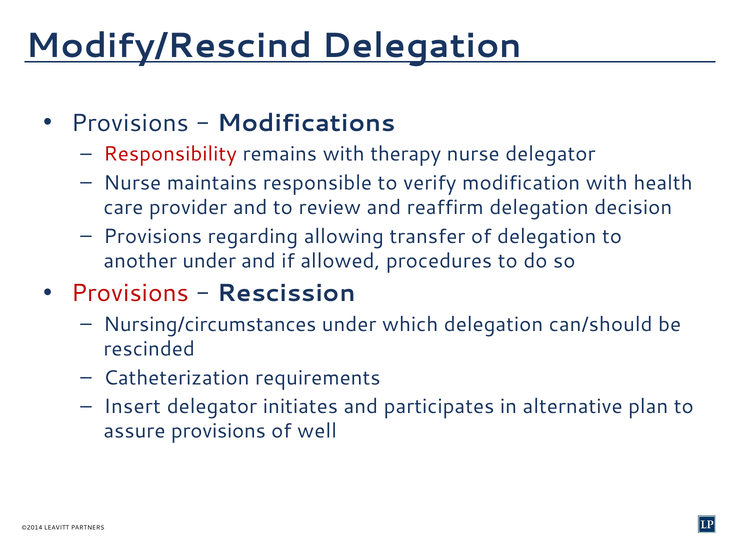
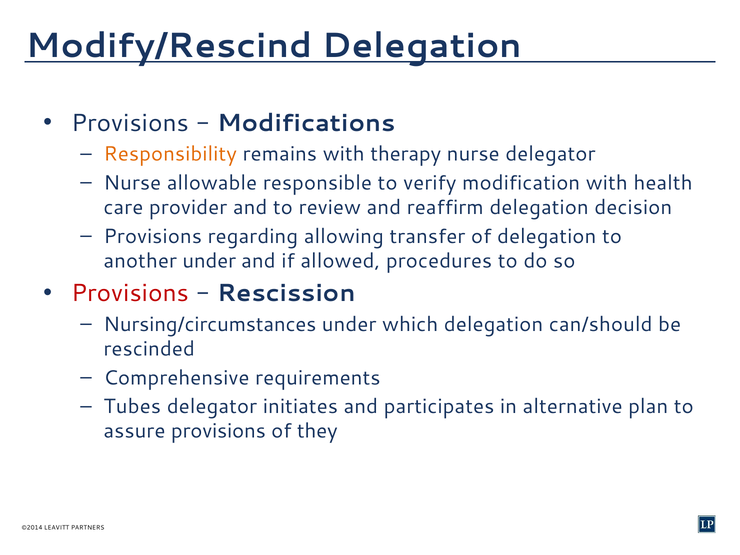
Responsibility colour: red -> orange (170, 154)
maintains: maintains -> allowable (212, 183)
Catheterization: Catheterization -> Comprehensive (176, 378)
Insert: Insert -> Tubes (132, 407)
well: well -> they (317, 431)
